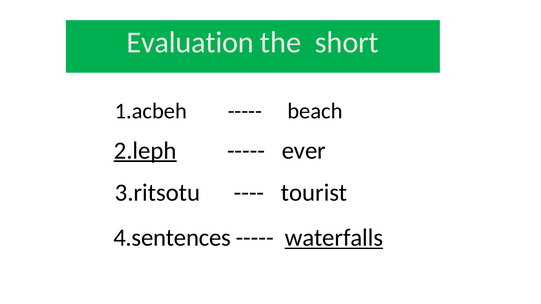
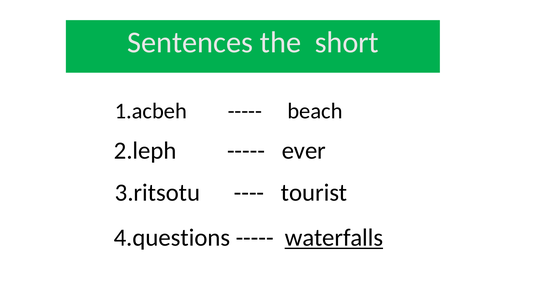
Evaluation: Evaluation -> Sentences (190, 43)
2.leph underline: present -> none (145, 151)
4.sentences: 4.sentences -> 4.questions (172, 238)
